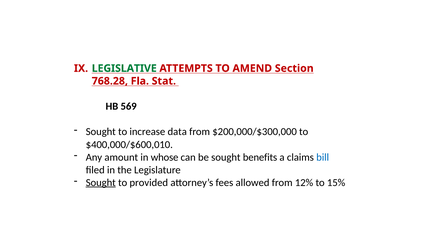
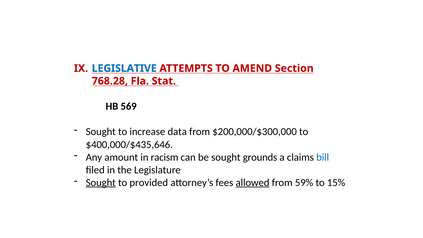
LEGISLATIVE colour: green -> blue (124, 68)
$400,000/$600,010: $400,000/$600,010 -> $400,000/$435,646 (129, 144)
whose: whose -> racism (165, 157)
benefits: benefits -> grounds (260, 157)
allowed underline: none -> present (253, 183)
12%: 12% -> 59% (304, 183)
